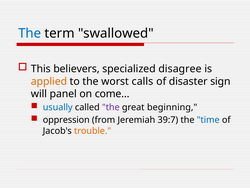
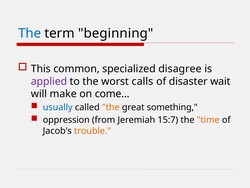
swallowed: swallowed -> beginning (116, 33)
believers: believers -> common (77, 69)
applied colour: orange -> purple (49, 81)
sign: sign -> wait (220, 81)
panel: panel -> make (63, 94)
the colour: purple -> orange (111, 107)
beginning: beginning -> something (172, 107)
39:7: 39:7 -> 15:7 (168, 120)
time colour: blue -> orange (208, 120)
